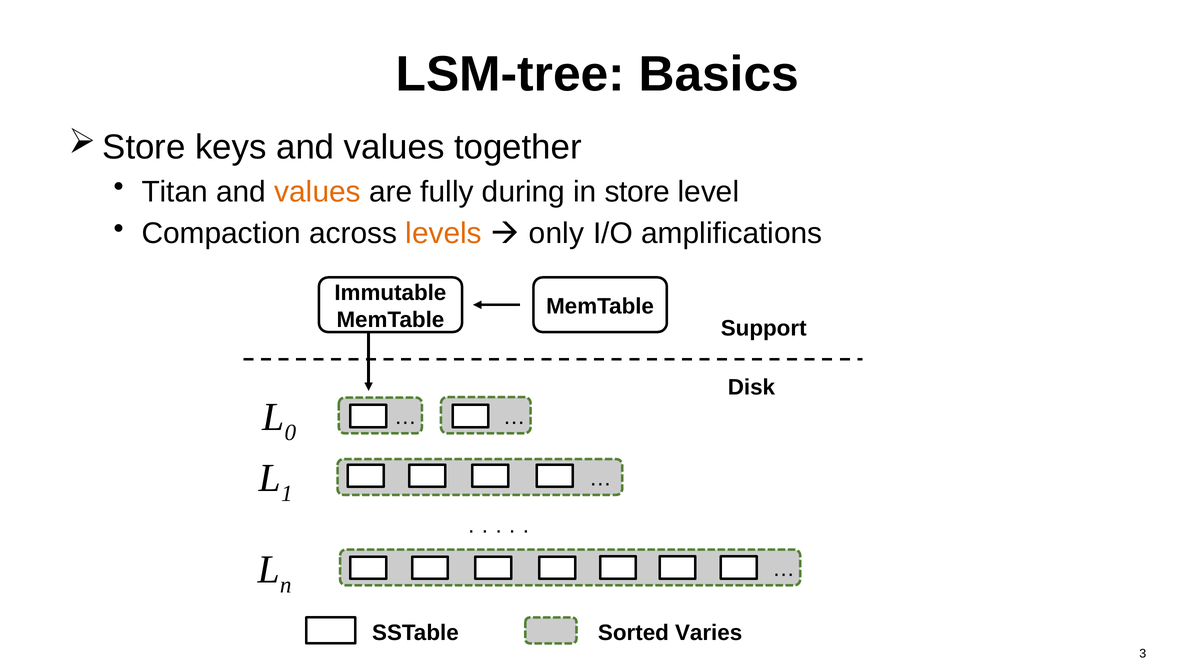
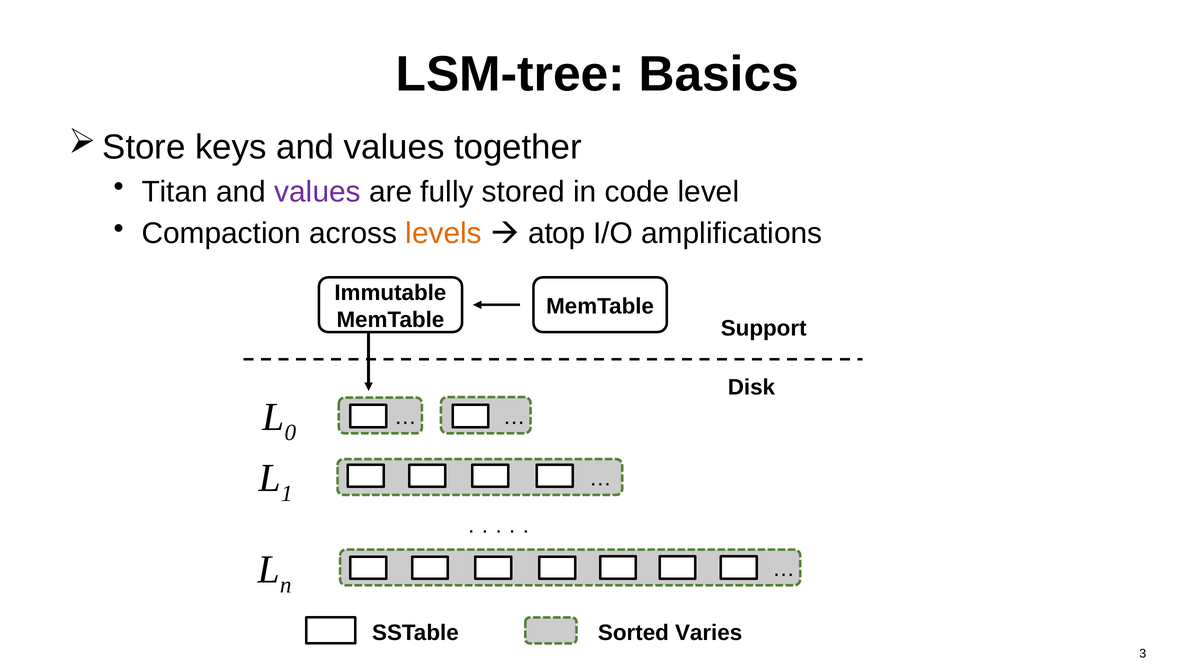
values colour: orange -> purple (318, 192)
during: during -> stored (523, 192)
store: store -> code (637, 192)
only: only -> atop (557, 234)
